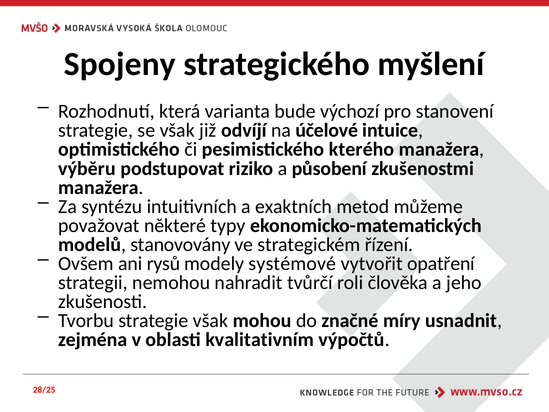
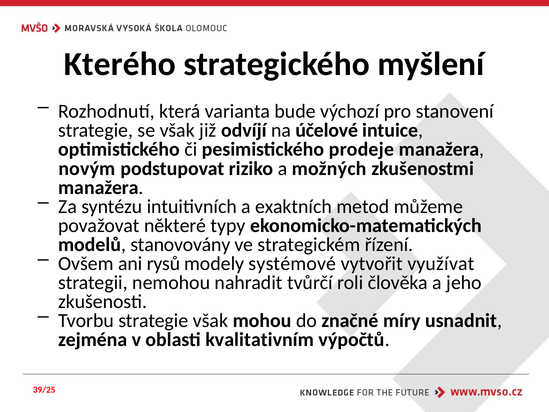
Spojeny: Spojeny -> Kterého (120, 64)
kterého: kterého -> prodeje (361, 149)
výběru: výběru -> novým (87, 168)
působení: působení -> možných (329, 168)
opatření: opatření -> využívat (441, 263)
28/25: 28/25 -> 39/25 (44, 390)
